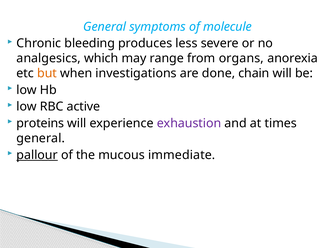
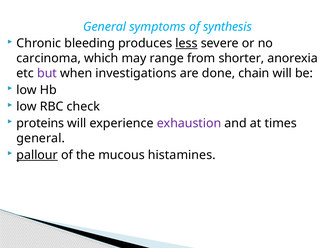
molecule: molecule -> synthesis (228, 27)
less underline: none -> present (187, 43)
analgesics: analgesics -> carcinoma (49, 58)
organs: organs -> shorter (241, 58)
but colour: orange -> purple (47, 73)
active: active -> check (83, 107)
immediate: immediate -> histamines (182, 155)
